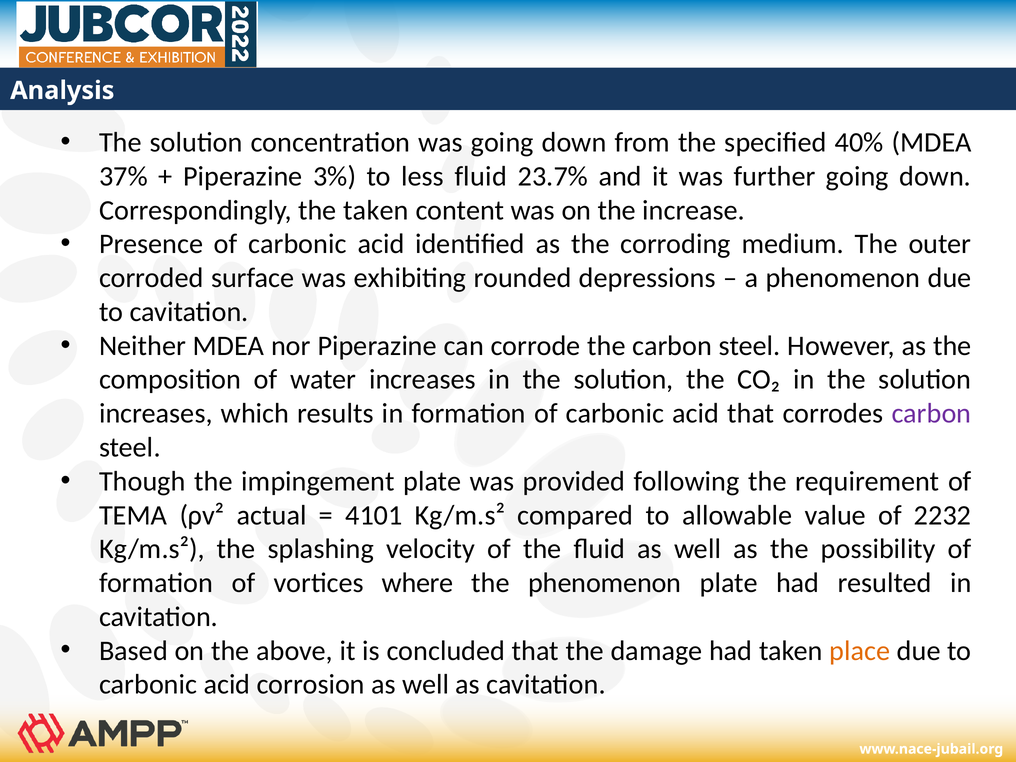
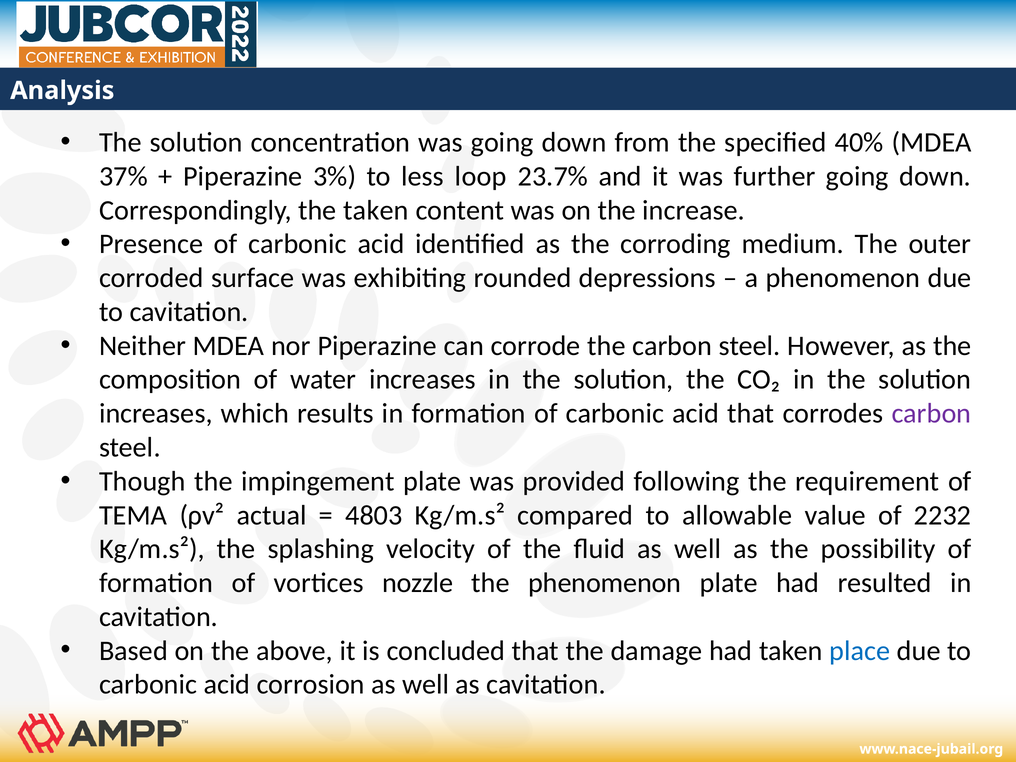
less fluid: fluid -> loop (481, 176)
4101: 4101 -> 4803 (374, 515)
where: where -> nozzle (418, 583)
place colour: orange -> blue (860, 651)
